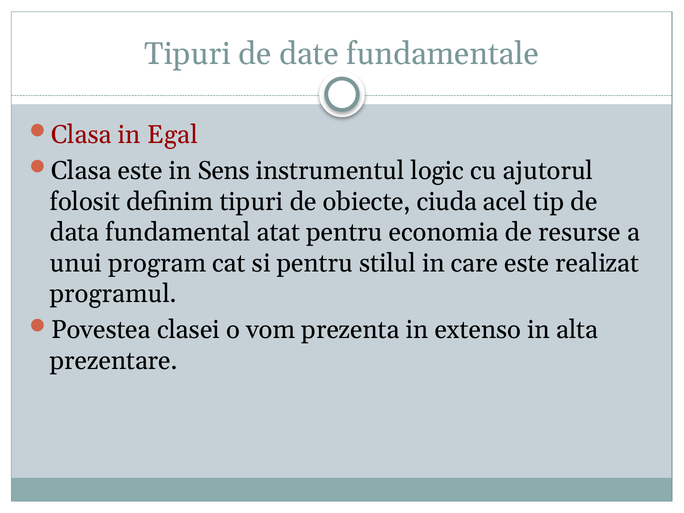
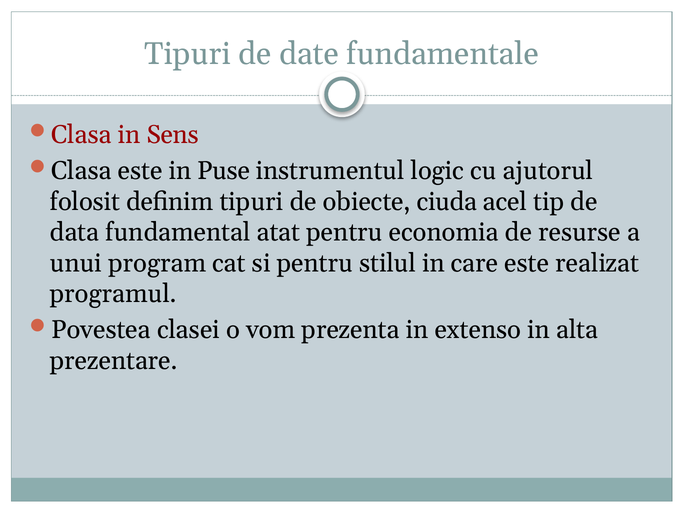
Egal: Egal -> Sens (173, 135)
Sens: Sens -> Puse (224, 171)
